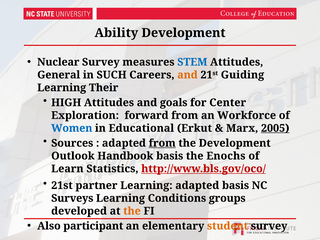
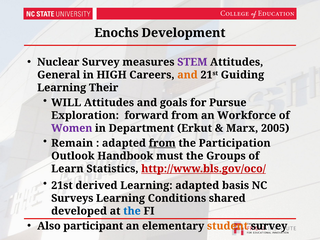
Ability: Ability -> Enochs (116, 33)
STEM colour: blue -> purple (192, 62)
SUCH: SUCH -> HIGH (112, 75)
HIGH: HIGH -> WILL (66, 103)
Center: Center -> Pursue (228, 103)
Women colour: blue -> purple (72, 128)
Educational: Educational -> Department (141, 128)
2005 underline: present -> none (275, 128)
Sources: Sources -> Remain (72, 143)
the Development: Development -> Participation (235, 143)
Handbook basis: basis -> must (170, 156)
Enochs: Enochs -> Groups (226, 156)
partner: partner -> derived (96, 185)
groups: groups -> shared (227, 198)
the colour: orange -> blue (132, 211)
